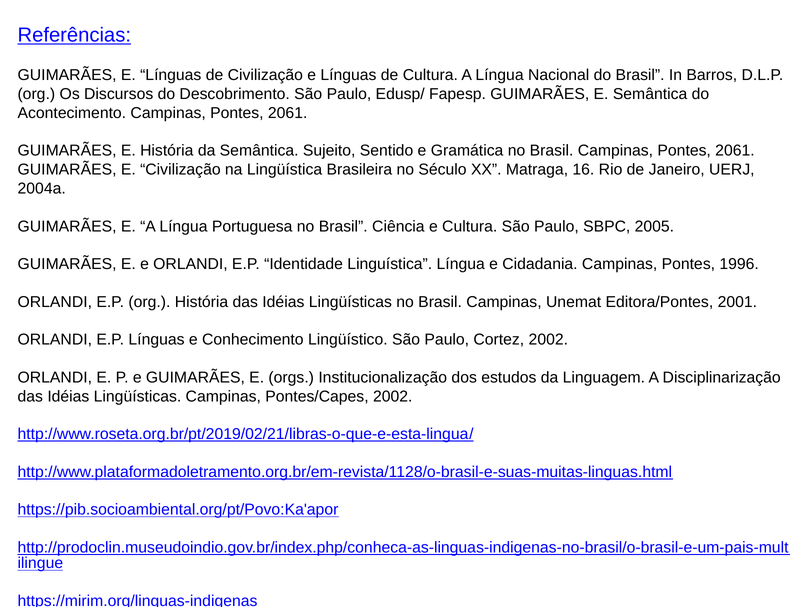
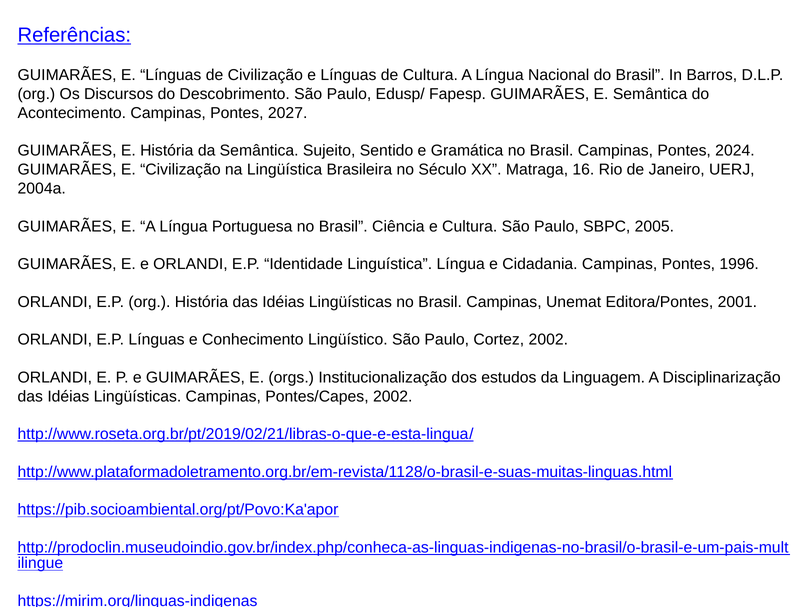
Acontecimento Campinas Pontes 2061: 2061 -> 2027 (288, 113)
Brasil Campinas Pontes 2061: 2061 -> 2024 (735, 151)
